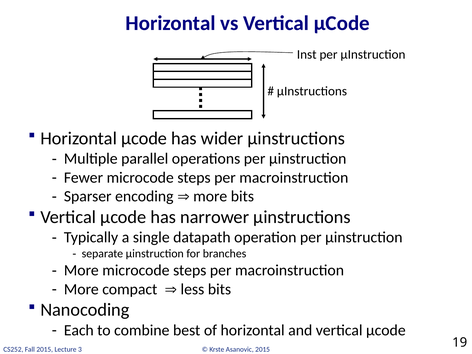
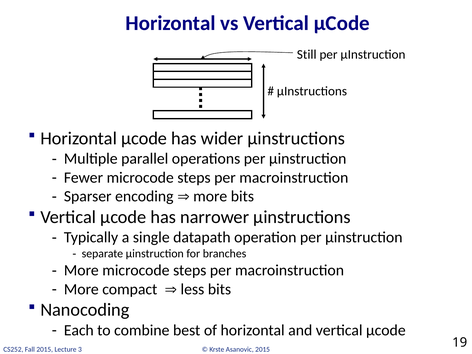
Inst: Inst -> Still (307, 54)
